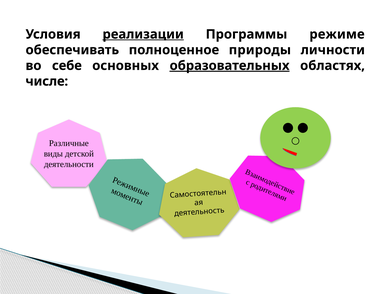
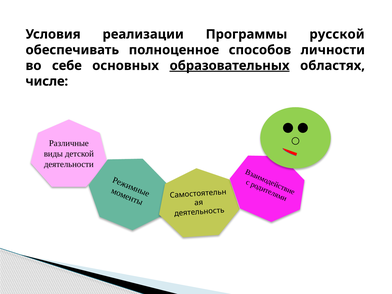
реализации underline: present -> none (143, 34)
режиме: режиме -> русской (337, 34)
природы: природы -> способов (260, 50)
